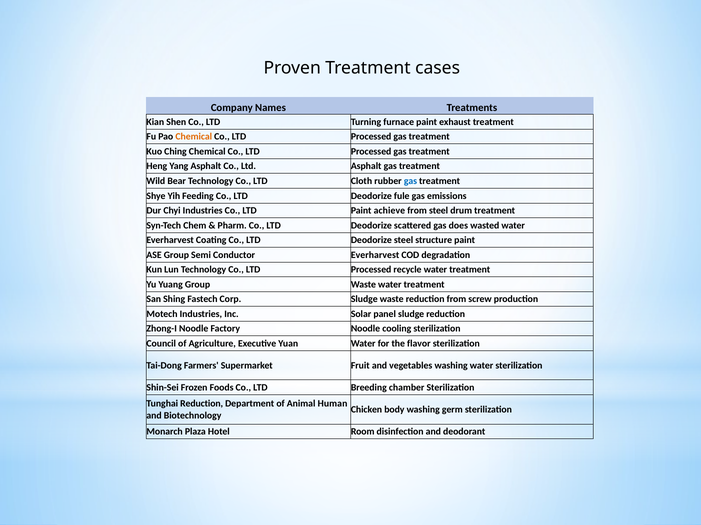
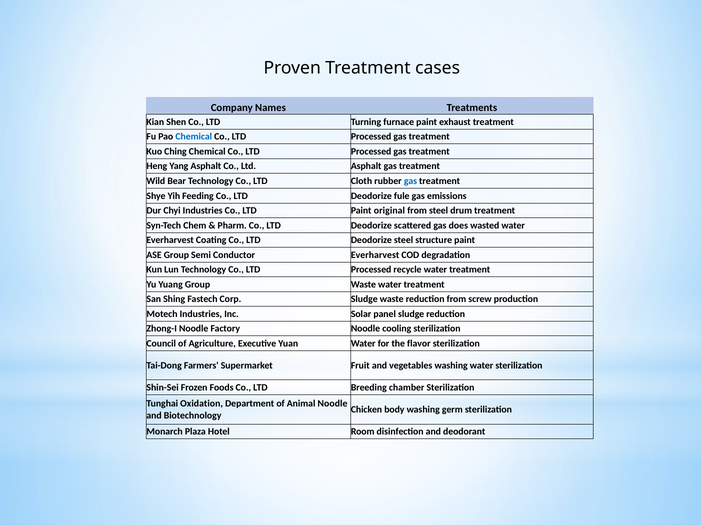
Chemical colour: orange -> blue (194, 137)
achieve: achieve -> original (389, 211)
Tunghai Reduction: Reduction -> Oxidation (202, 404)
Animal Human: Human -> Noodle (333, 404)
